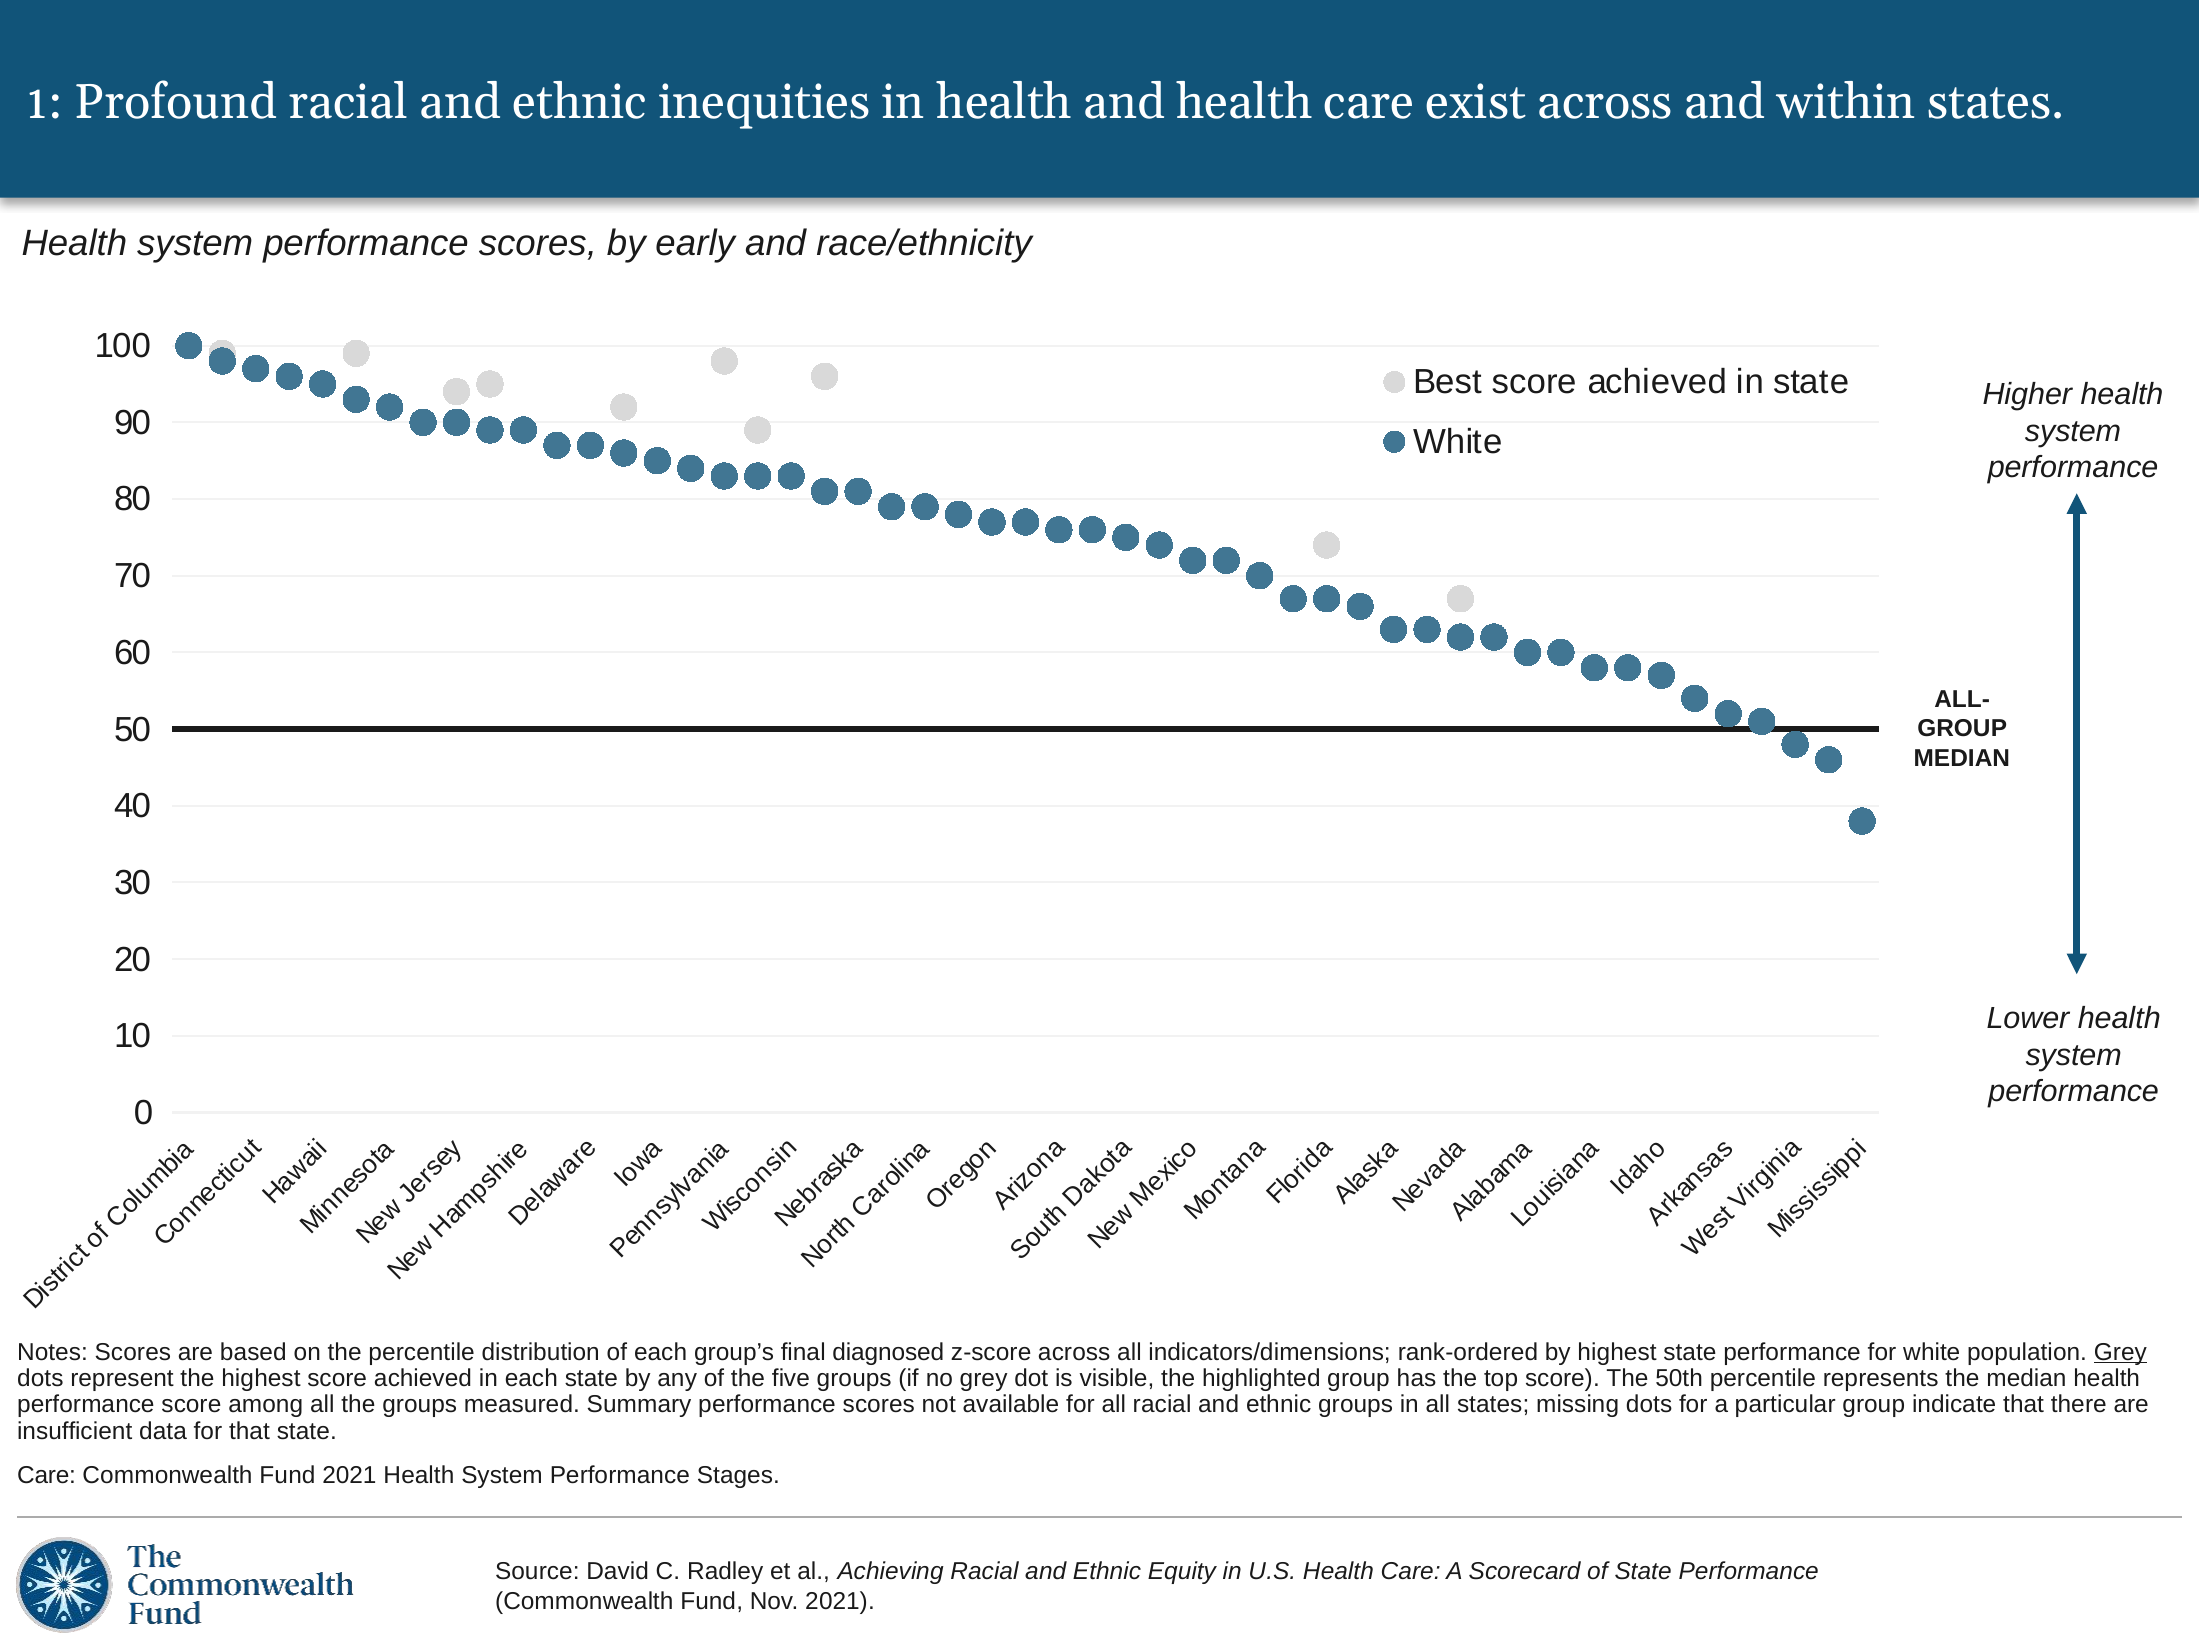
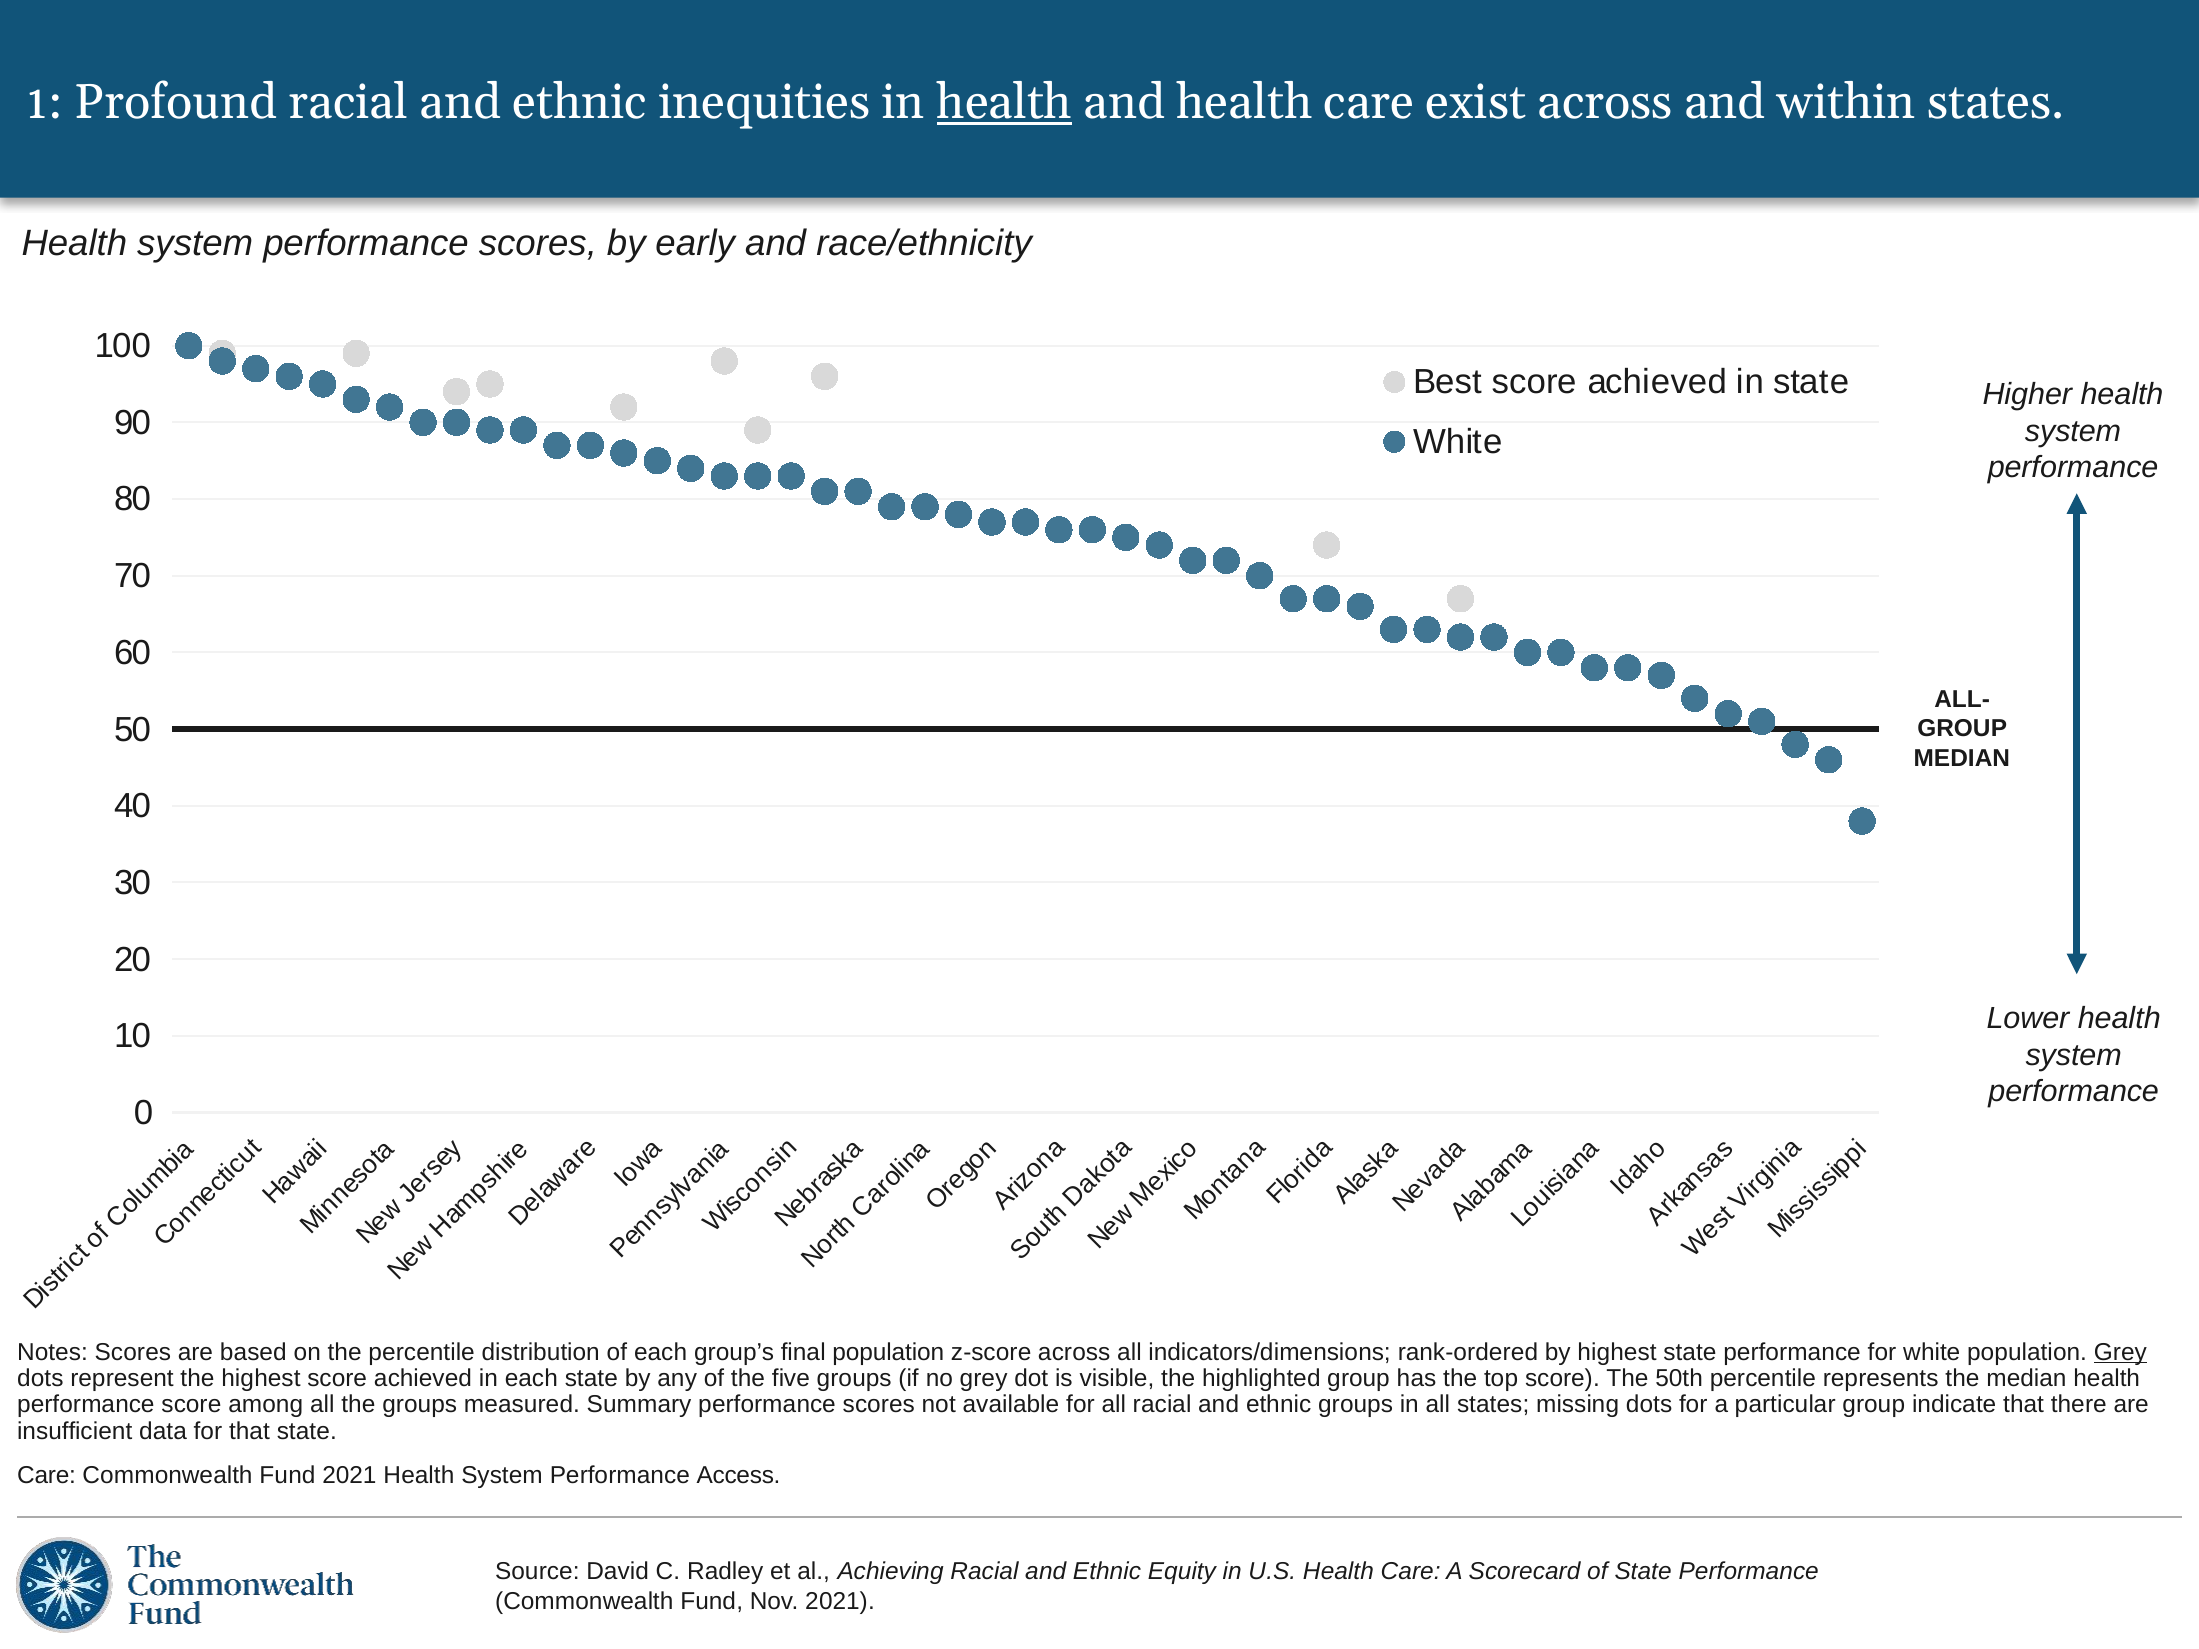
health underline: none -> present (1004, 102)
final diagnosed: diagnosed -> population (888, 1352)
Stages: Stages -> Access (739, 1476)
